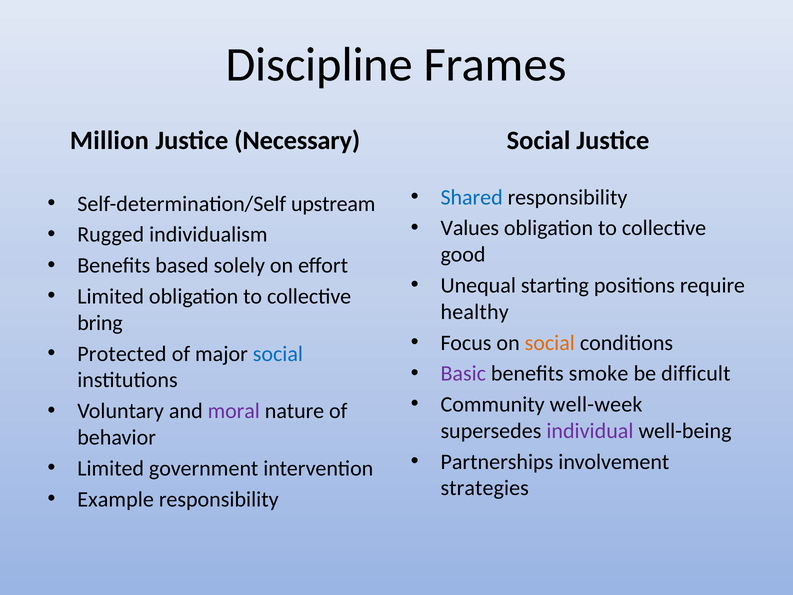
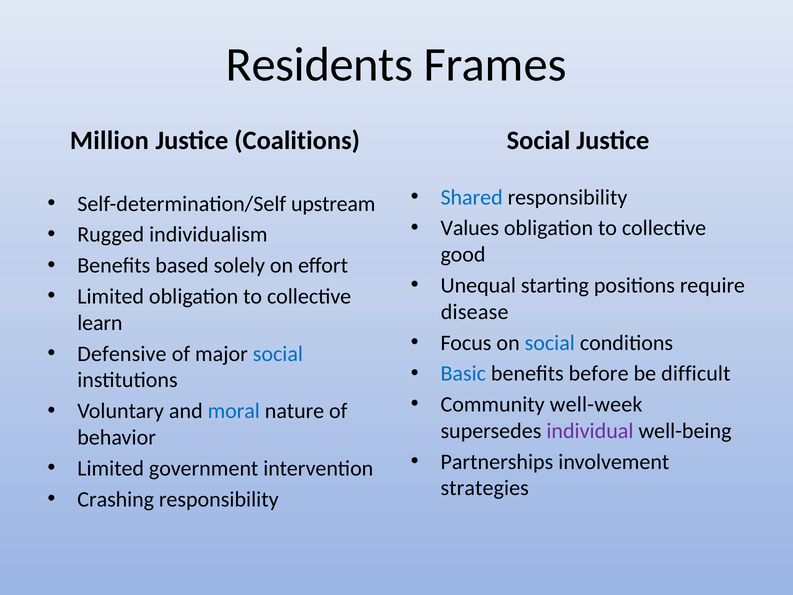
Discipline: Discipline -> Residents (319, 65)
Necessary: Necessary -> Coalitions (297, 141)
healthy: healthy -> disease (475, 312)
bring: bring -> learn (100, 323)
social colour: orange -> blue (550, 343)
Protected: Protected -> Defensive (122, 354)
Basic colour: purple -> blue (463, 373)
smoke: smoke -> before (599, 373)
moral colour: purple -> blue (234, 411)
Example: Example -> Crashing (116, 499)
